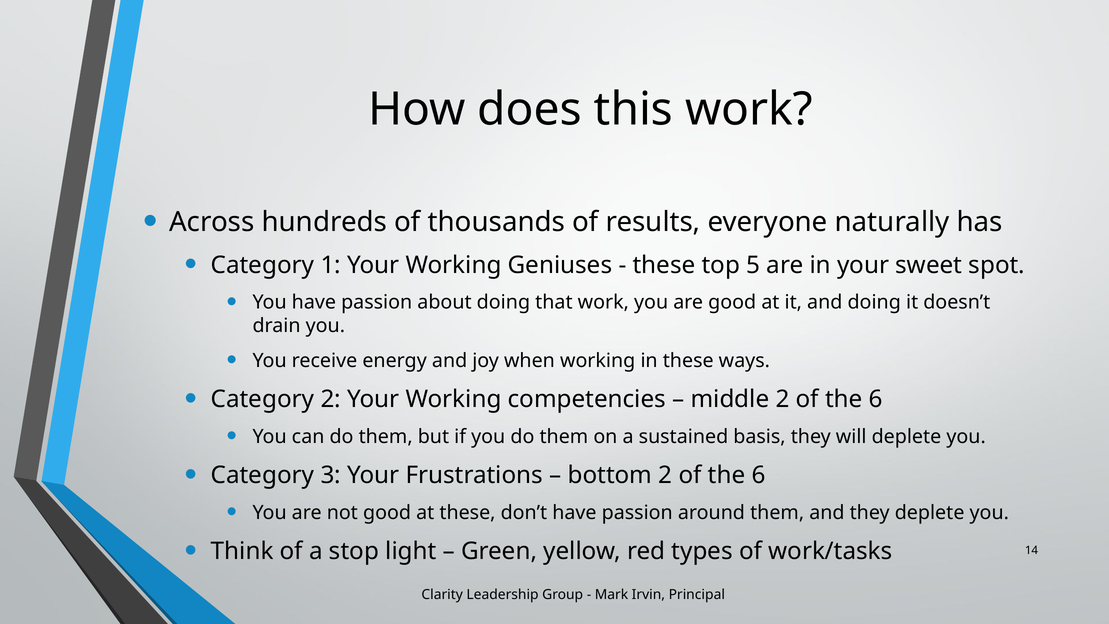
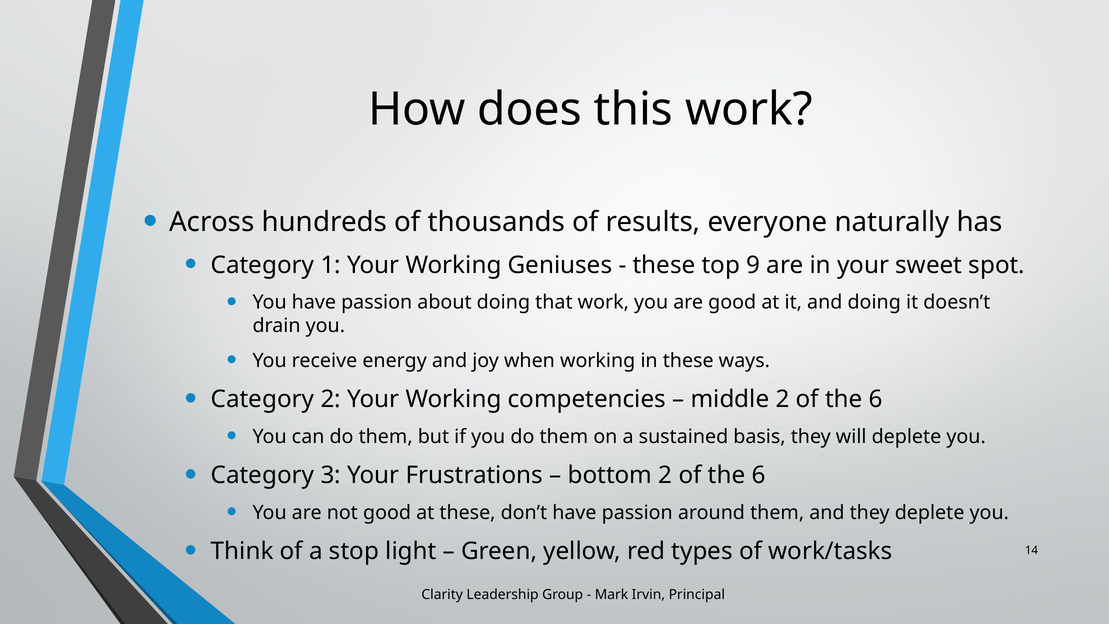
5: 5 -> 9 (753, 265)
